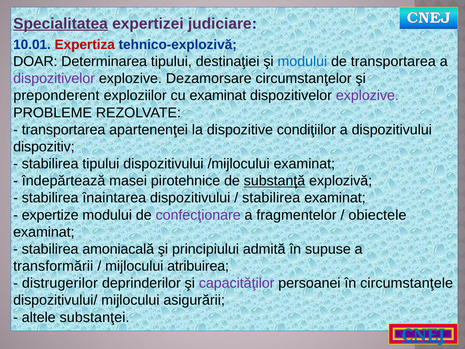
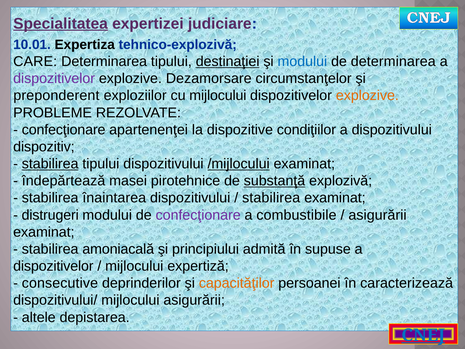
Expertiza colour: red -> black (85, 45)
DOAR: DOAR -> CARE (35, 61)
destinaţiei underline: none -> present (228, 61)
de transportarea: transportarea -> determinarea (393, 61)
cu examinat: examinat -> mijlocului (218, 96)
explozive colour: purple -> orange (367, 96)
transportarea: transportarea -> confecţionare (64, 130)
stabilirea underline: none -> present (50, 164)
/mijlocului underline: none -> present (239, 164)
expertize: expertize -> distrugeri (50, 215)
fragmentelor: fragmentelor -> combustibile (296, 215)
obiectele: obiectele -> asigurării (378, 215)
transformării: transformării -> dispozitivelor (53, 266)
atribuirea: atribuirea -> expertiză (198, 266)
distrugerilor: distrugerilor -> consecutive (60, 283)
capacităţilor colour: purple -> orange (237, 283)
circumstanţele: circumstanţele -> caracterizează (407, 283)
substanţei: substanţei -> depistarea (95, 317)
